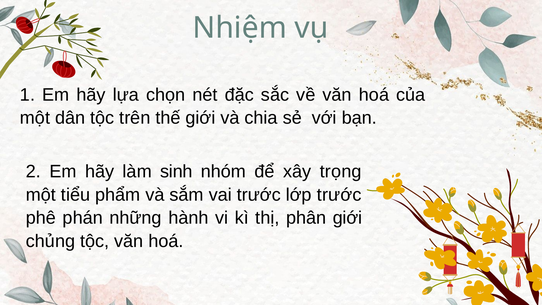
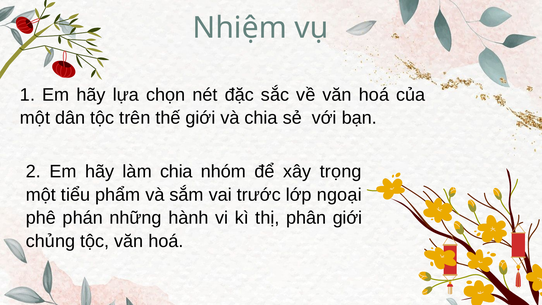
làm sinh: sinh -> chia (176, 171)
lớp trước: trước -> ngoại (339, 195)
